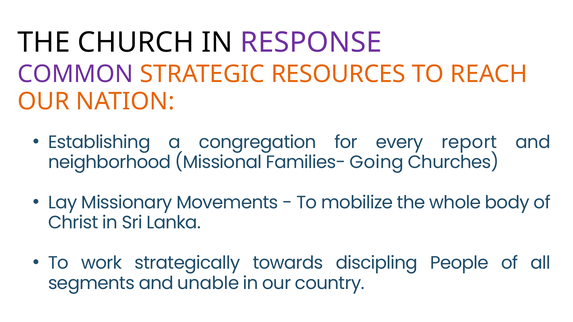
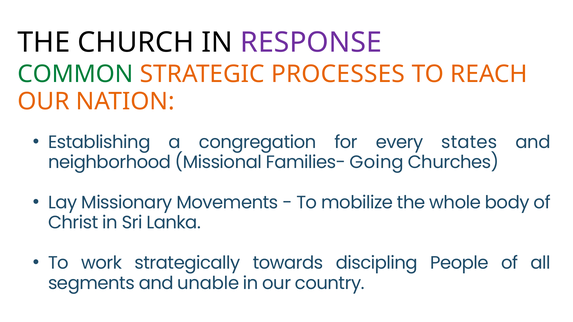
COMMON colour: purple -> green (76, 74)
RESOURCES: RESOURCES -> PROCESSES (338, 74)
report: report -> states (469, 142)
